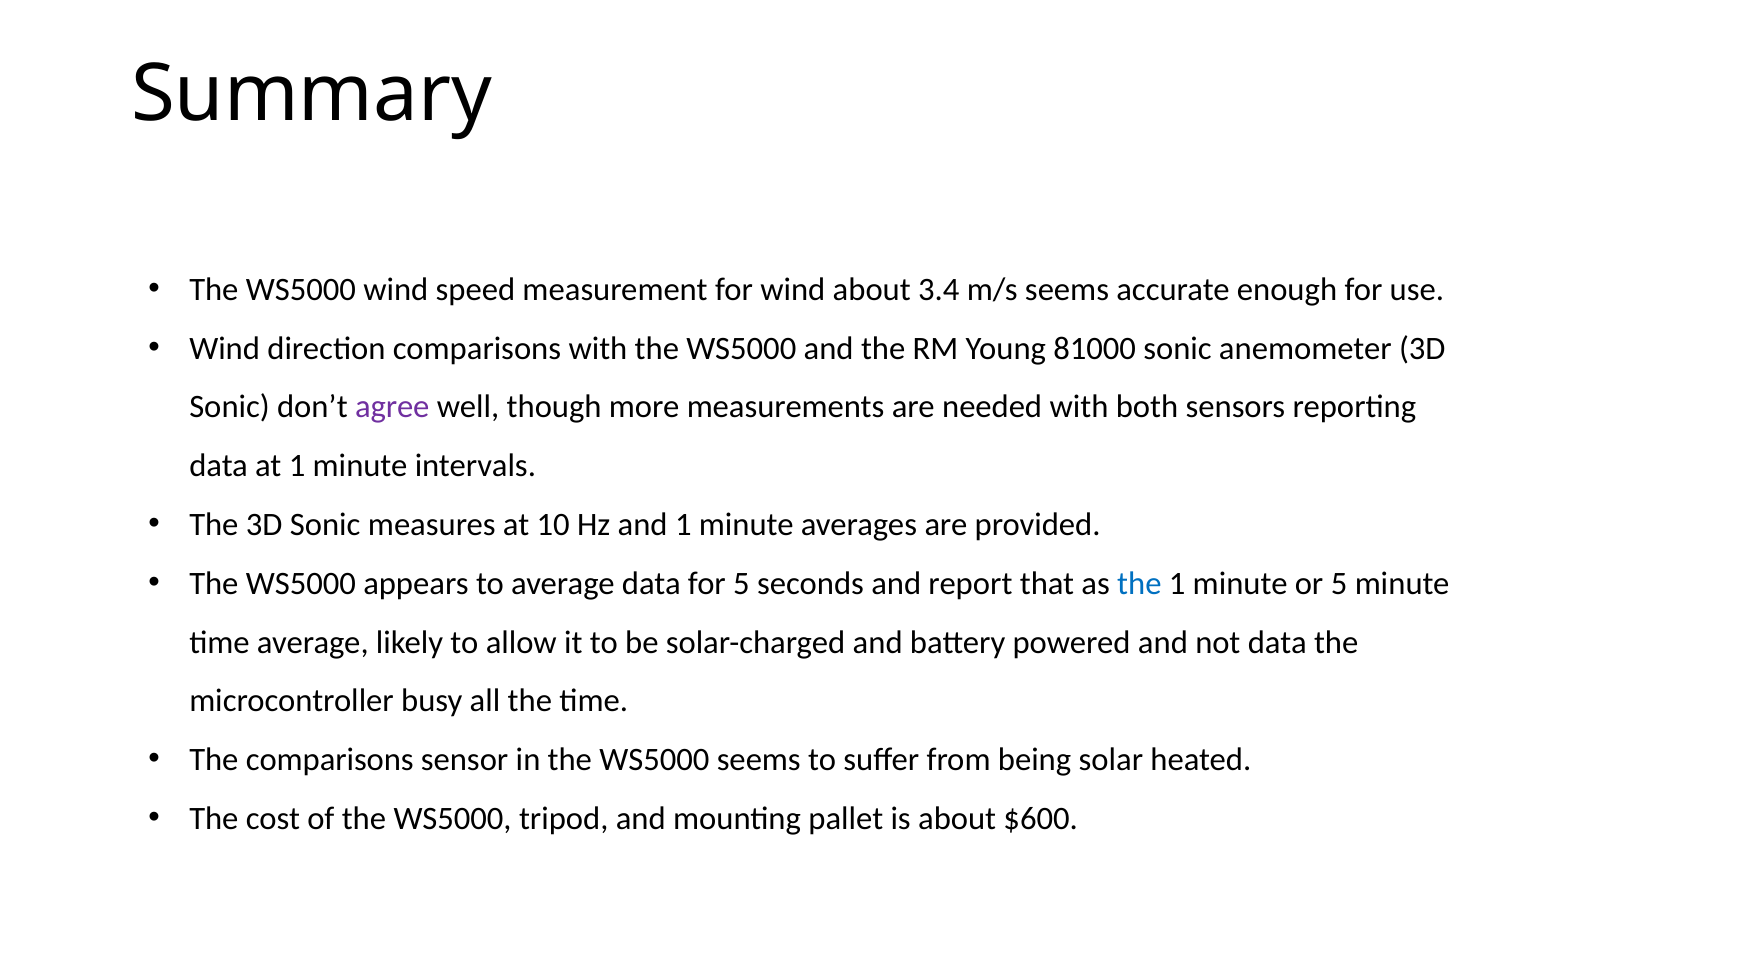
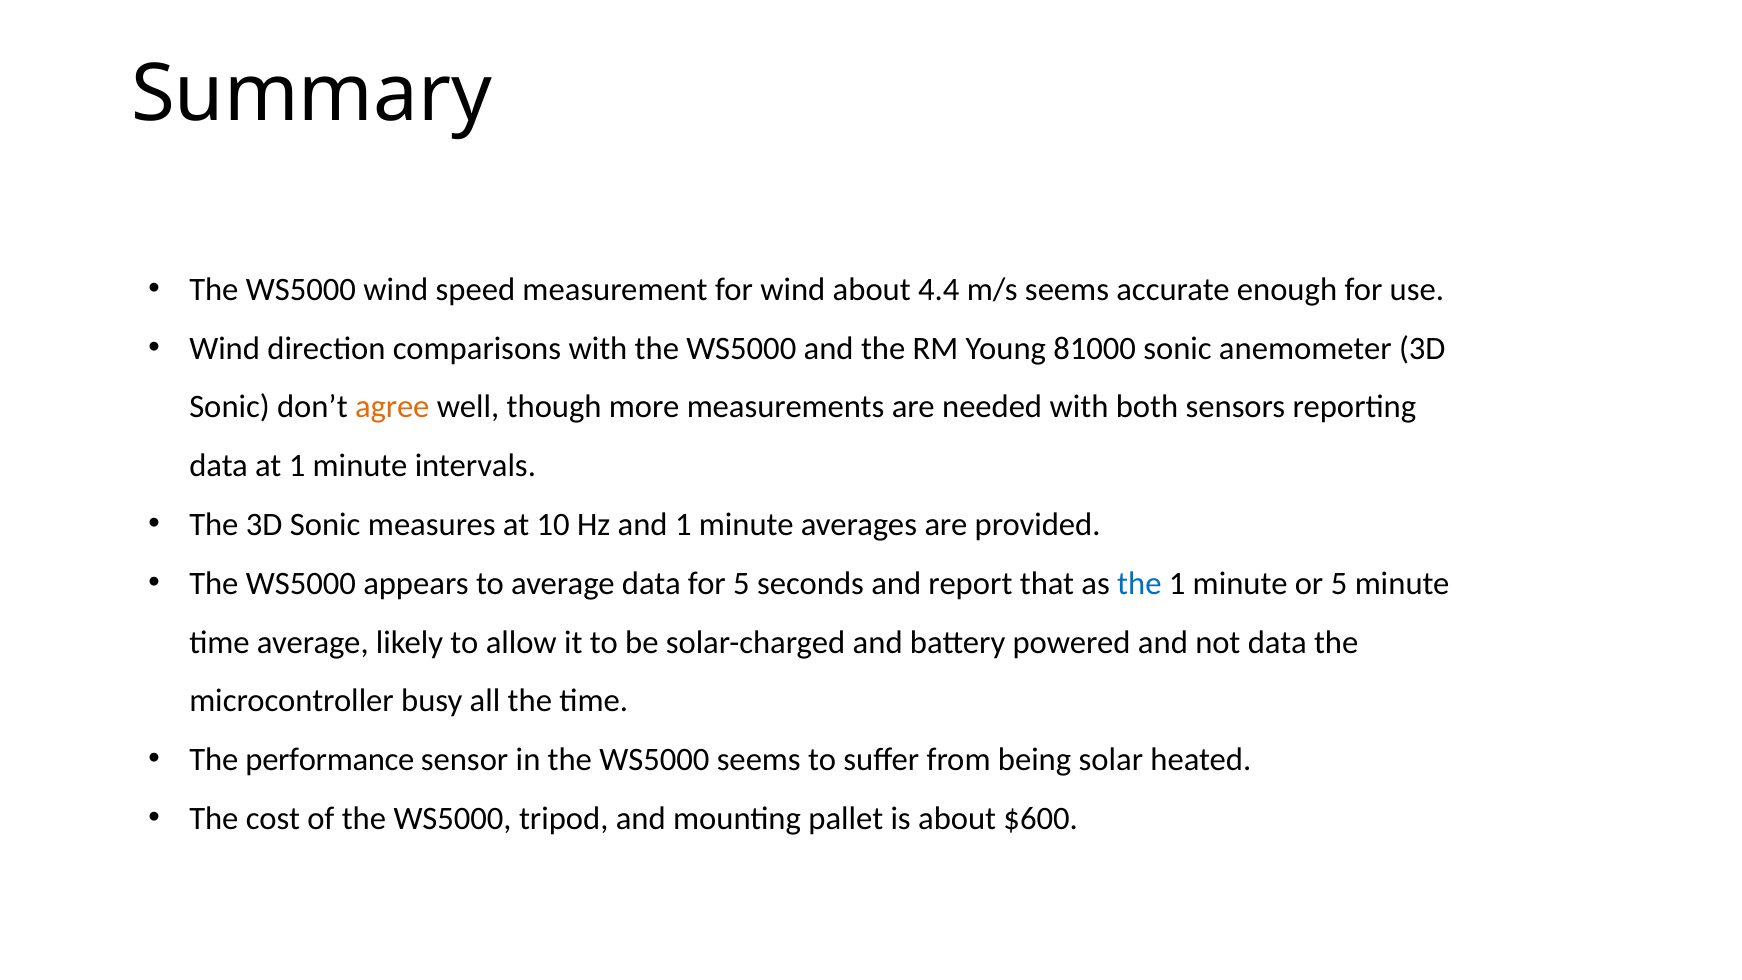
3.4: 3.4 -> 4.4 (939, 289)
agree colour: purple -> orange (392, 407)
The comparisons: comparisons -> performance (330, 760)
